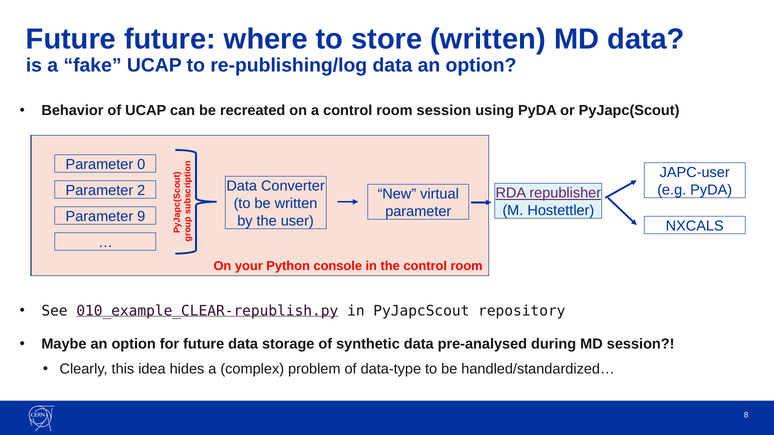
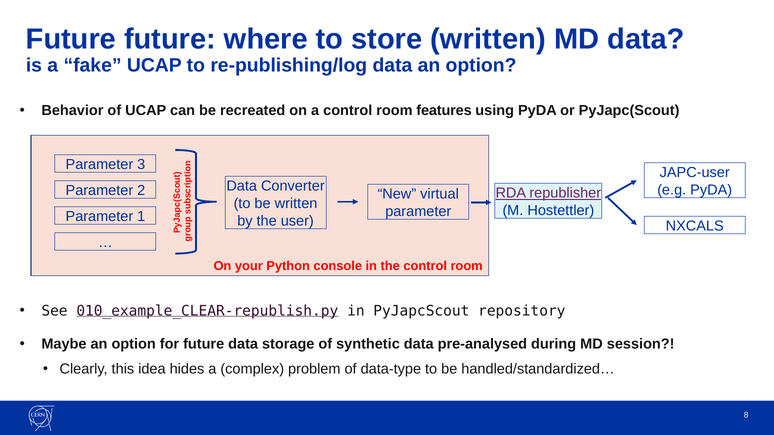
room session: session -> features (444, 111)
0: 0 -> 3 (141, 165)
9: 9 -> 1 (141, 217)
